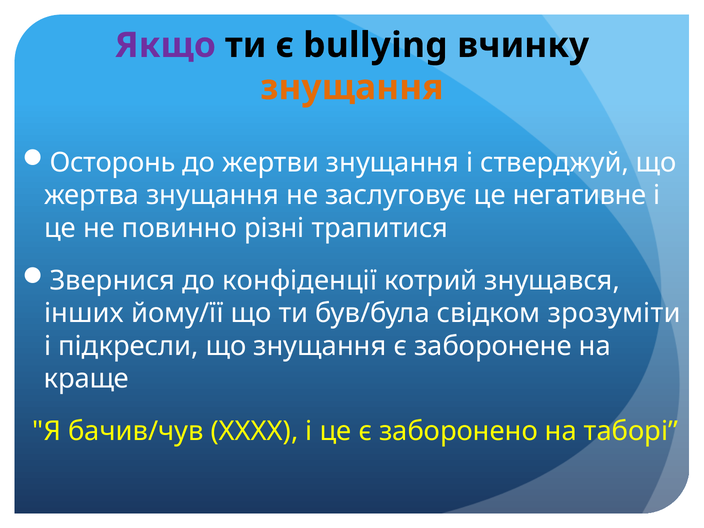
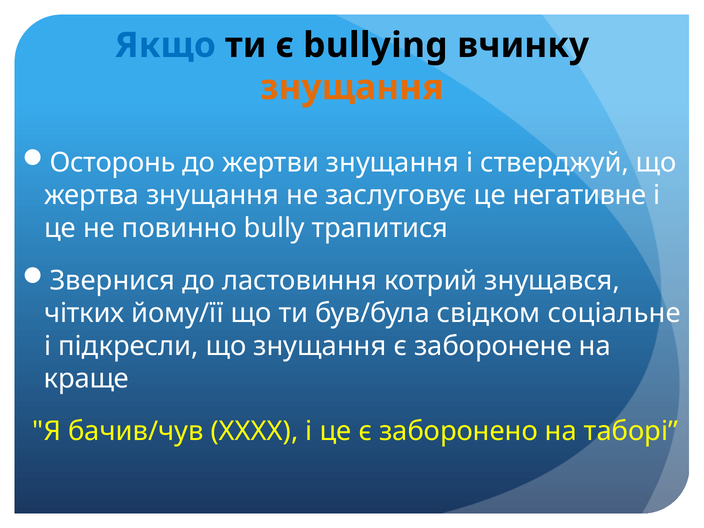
Якщо colour: purple -> blue (165, 45)
різні: різні -> bully (274, 228)
конфіденції: конфіденції -> ластовиння (300, 281)
інших: інших -> чітких (84, 313)
зрозуміти: зрозуміти -> соціальне (614, 313)
